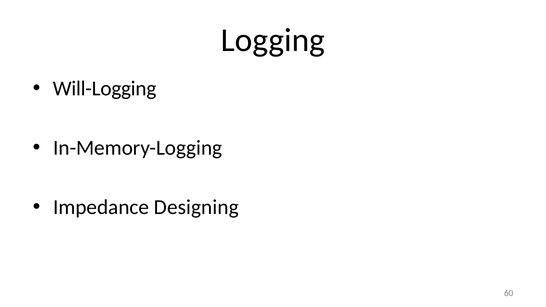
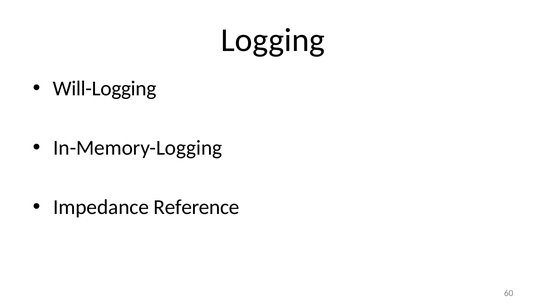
Designing: Designing -> Reference (197, 207)
